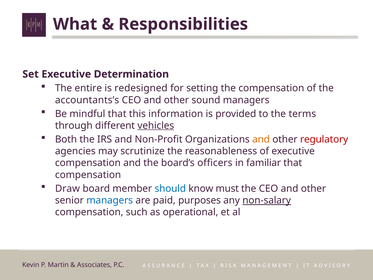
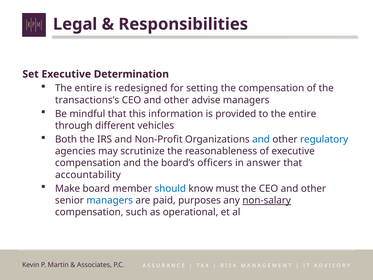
What: What -> Legal (75, 24)
accountants’s: accountants’s -> transactions’s (87, 100)
sound: sound -> advise (206, 100)
to the terms: terms -> entire (302, 114)
vehicles underline: present -> none (156, 125)
and colour: orange -> blue (261, 139)
regulatory colour: red -> blue (324, 139)
familiar: familiar -> answer (264, 163)
compensation: compensation -> accountability (88, 175)
Draw: Draw -> Make (68, 188)
